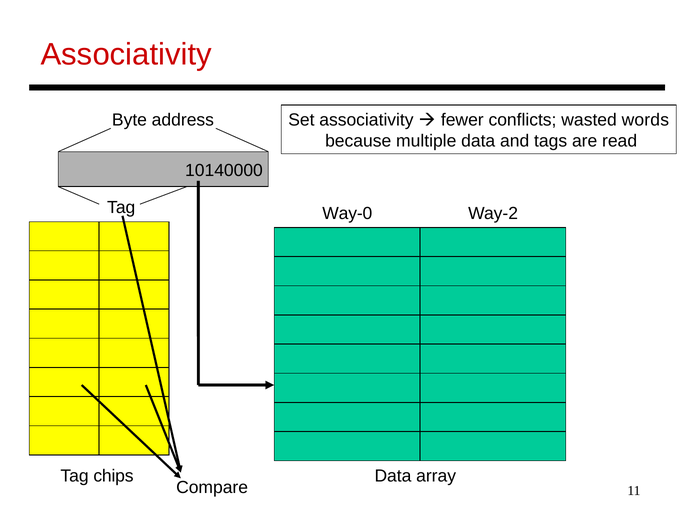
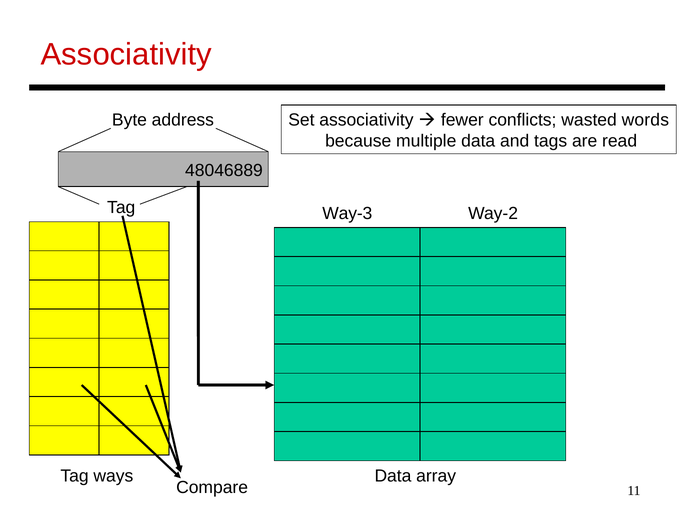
10140000: 10140000 -> 48046889 (224, 170)
Way-0: Way-0 -> Way-3 (347, 213)
chips: chips -> ways (113, 476)
